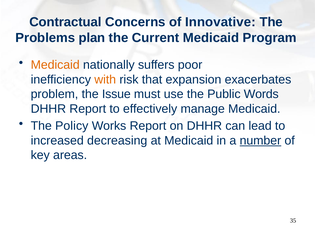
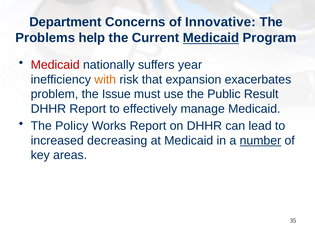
Contractual: Contractual -> Department (65, 22)
plan: plan -> help (92, 38)
Medicaid underline: none -> present (211, 38)
Medicaid colour: orange -> red (55, 65)
poor: poor -> year (190, 65)
Words: Words -> Result (261, 94)
